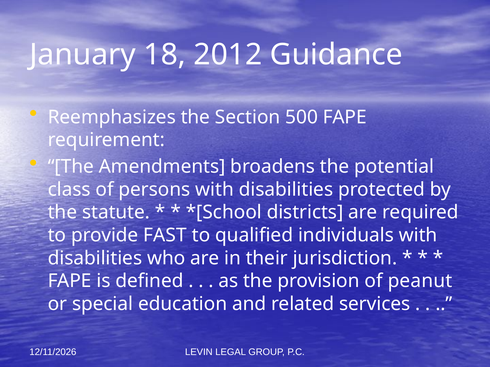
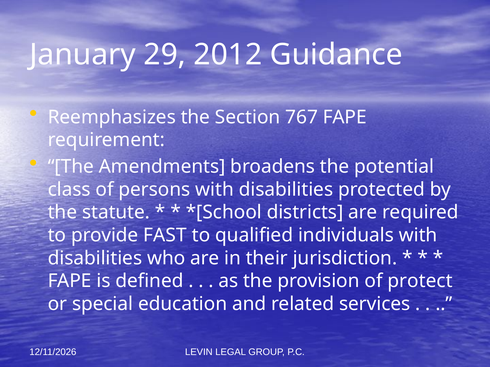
18: 18 -> 29 (165, 55)
500: 500 -> 767 (302, 117)
peanut: peanut -> protect (420, 281)
